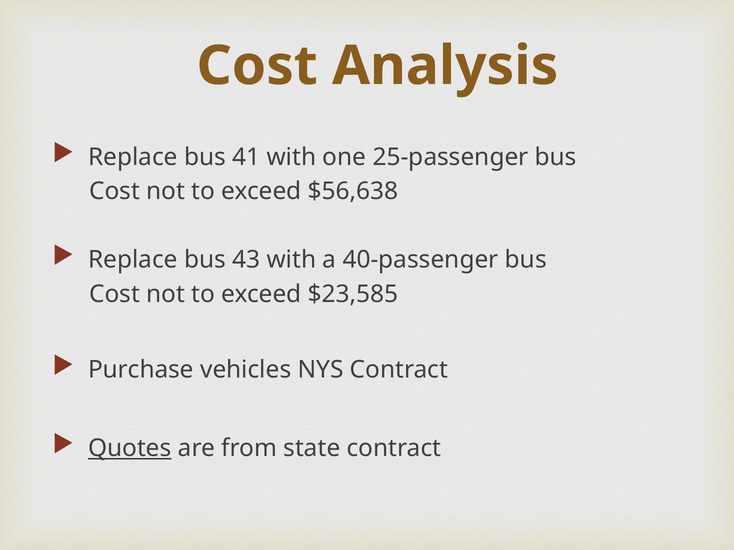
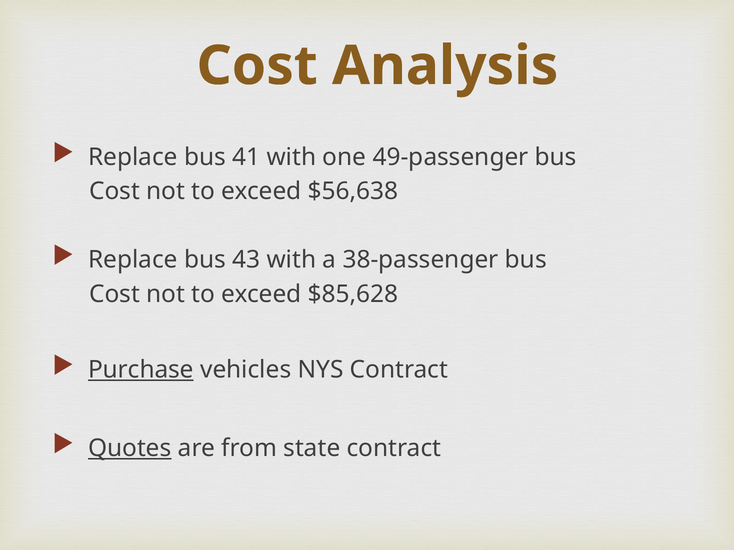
25-passenger: 25-passenger -> 49-passenger (451, 157)
40-passenger: 40-passenger -> 38-passenger (421, 260)
$23,585: $23,585 -> $85,628 (353, 294)
Purchase underline: none -> present (141, 370)
